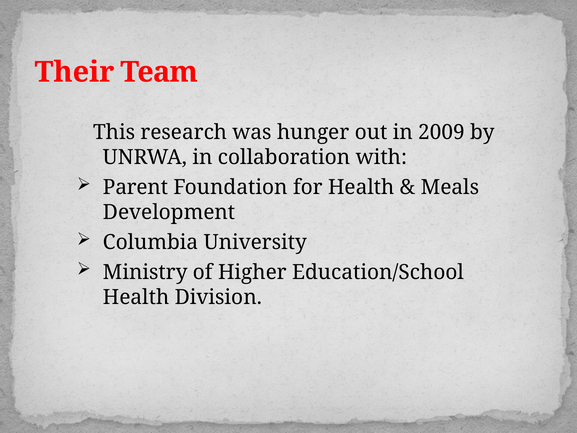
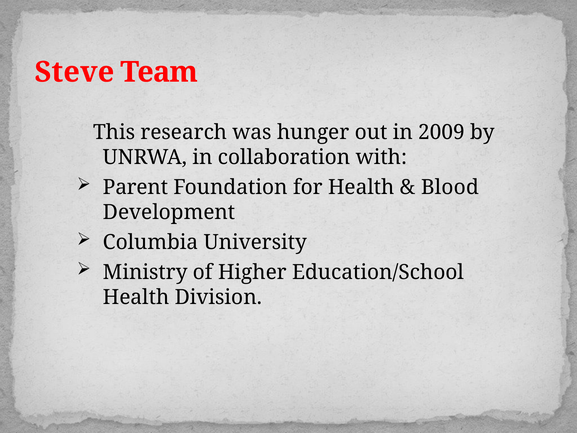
Their: Their -> Steve (74, 72)
Meals: Meals -> Blood (450, 187)
